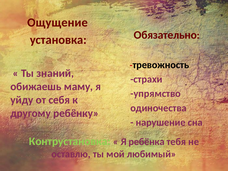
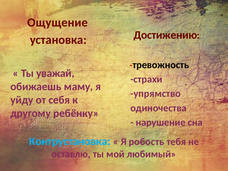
Обязательно: Обязательно -> Достижению (165, 35)
знаний: знаний -> уважай (55, 73)
Контрустановка colour: light green -> light blue (70, 141)
ребёнка: ребёнка -> робость (147, 142)
